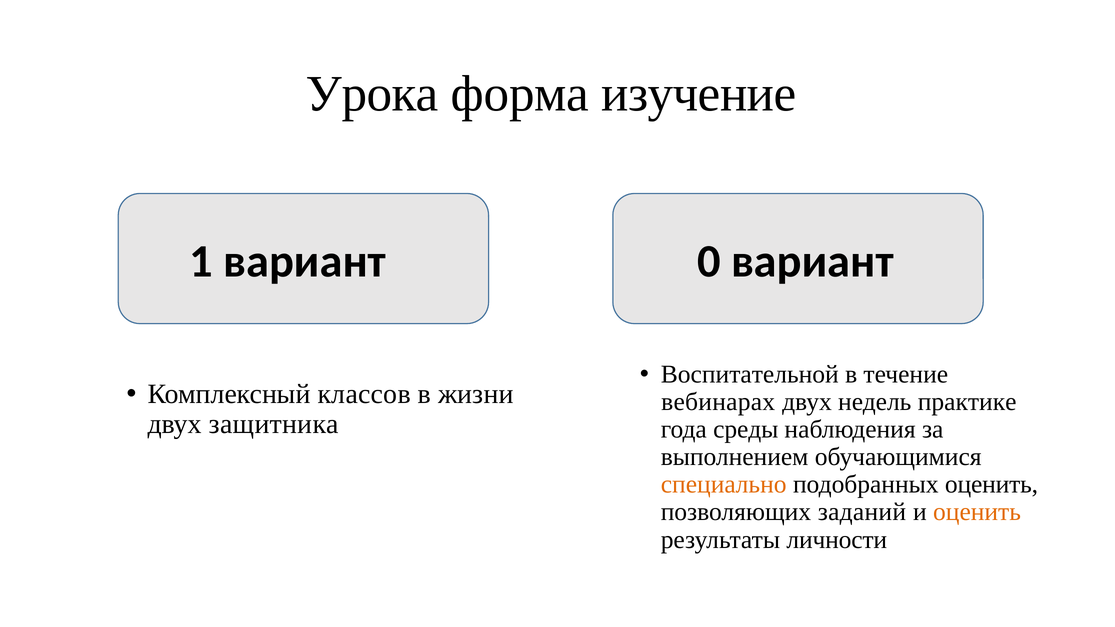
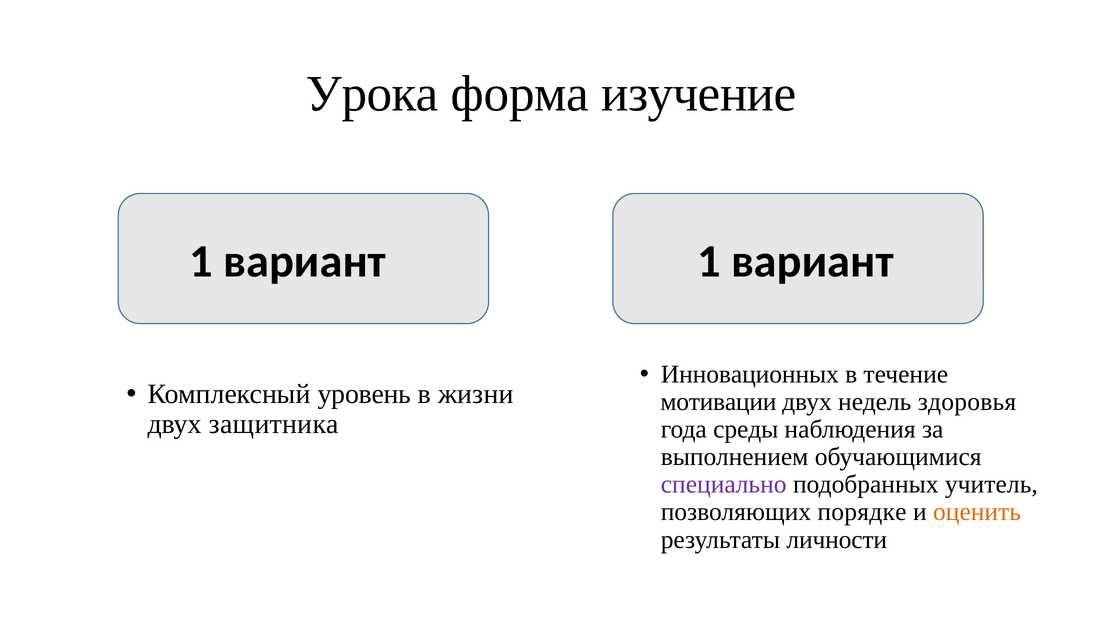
вариант 0: 0 -> 1 (709, 262)
Воспитательной: Воспитательной -> Инновационных (750, 374)
классов: классов -> уровень (364, 394)
вебинарах: вебинарах -> мотивации (718, 402)
практике: практике -> здоровья (967, 402)
специально colour: orange -> purple (724, 485)
подобранных оценить: оценить -> учитель (991, 485)
заданий: заданий -> порядке (862, 512)
